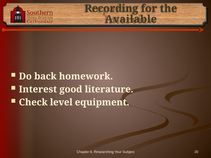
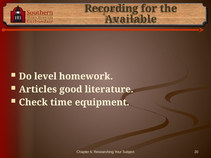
back: back -> level (45, 76)
Interest: Interest -> Articles (38, 89)
level: level -> time (61, 102)
